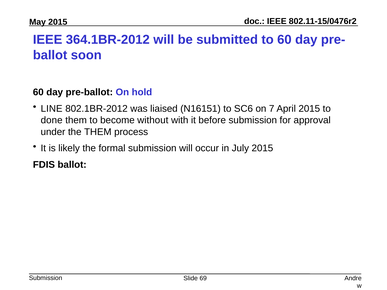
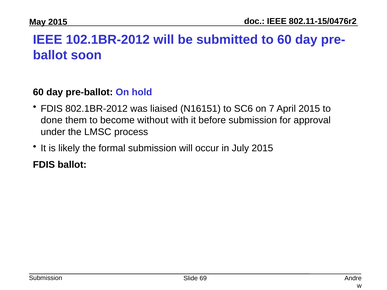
364.1BR-2012: 364.1BR-2012 -> 102.1BR-2012 (108, 40)
LINE: LINE -> FDIS (52, 109)
the THEM: THEM -> LMSC (98, 132)
